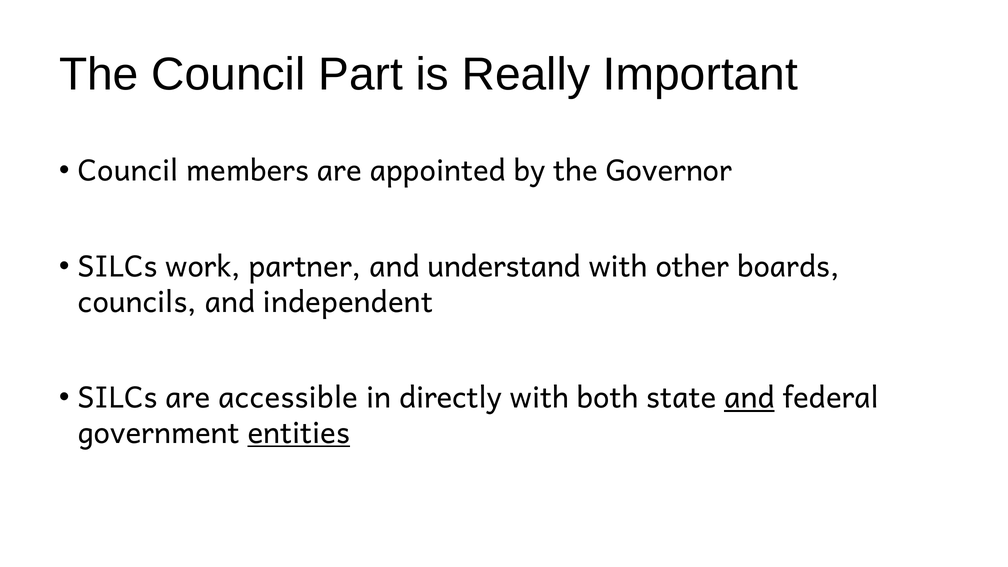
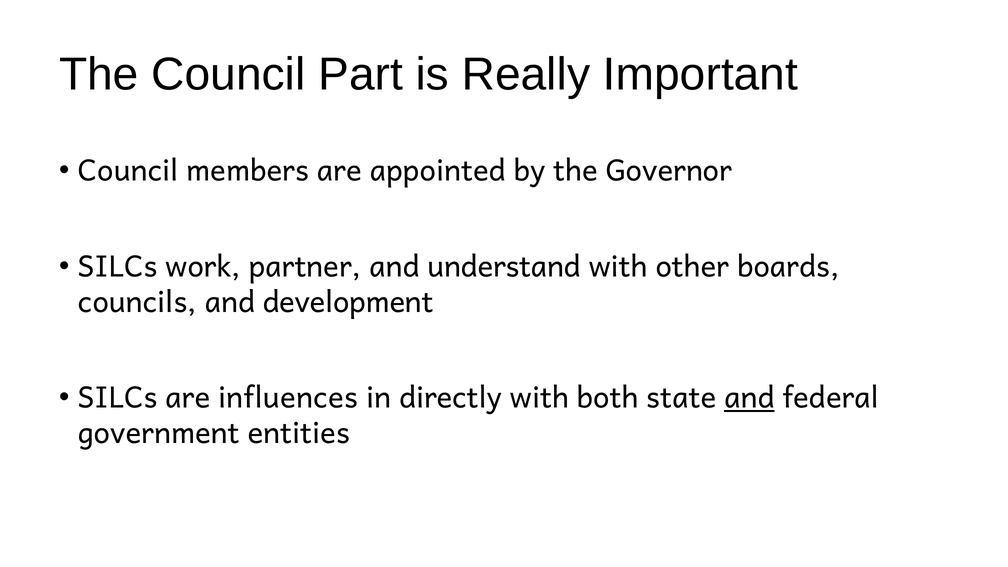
independent: independent -> development (348, 302)
accessible: accessible -> influences (288, 398)
entities underline: present -> none (299, 434)
